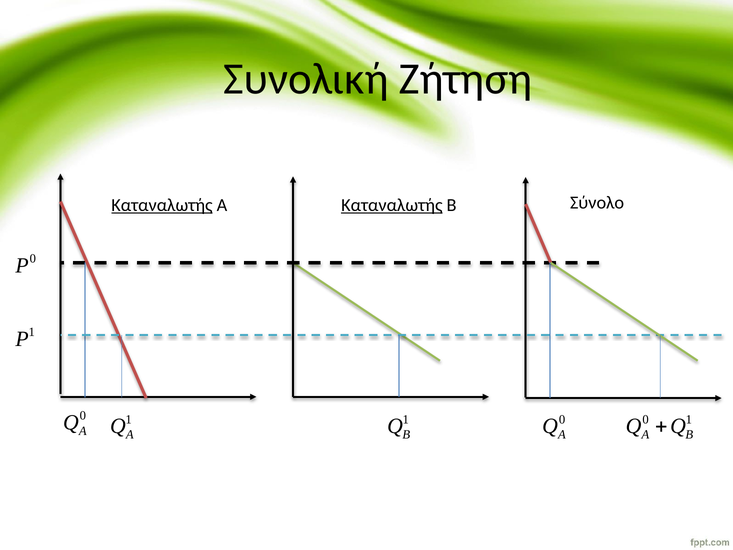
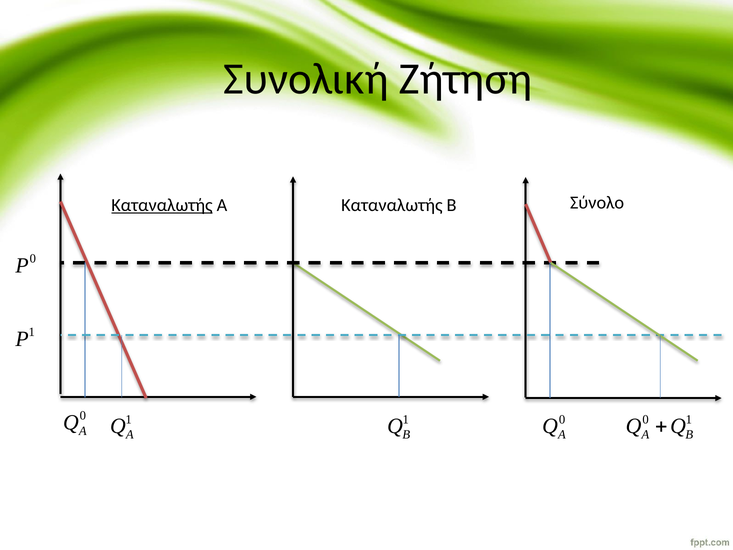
Καταναλωτής underline: present -> none (392, 205)
